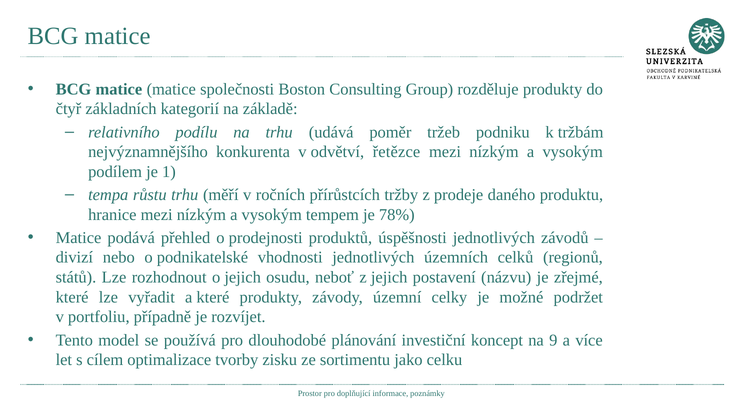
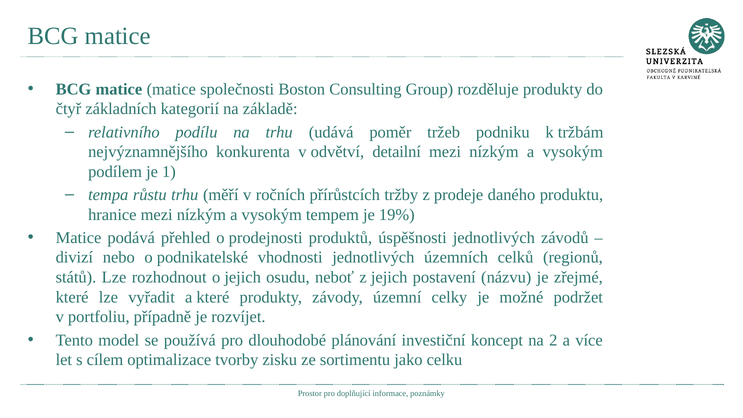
řetězce: řetězce -> detailní (397, 152)
78%: 78% -> 19% (397, 215)
9: 9 -> 2 (553, 340)
